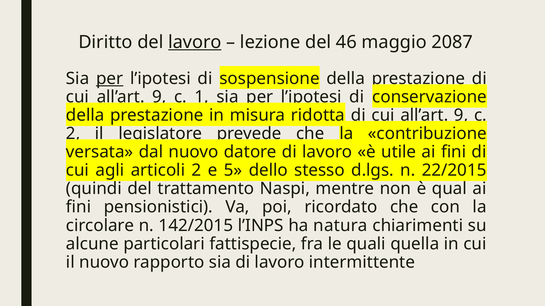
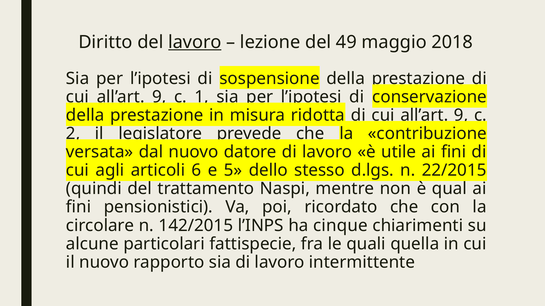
46: 46 -> 49 (346, 42)
2087: 2087 -> 2018 (452, 42)
per underline: present -> none (110, 79)
articoli 2: 2 -> 6 (196, 171)
natura: natura -> cinque (340, 226)
